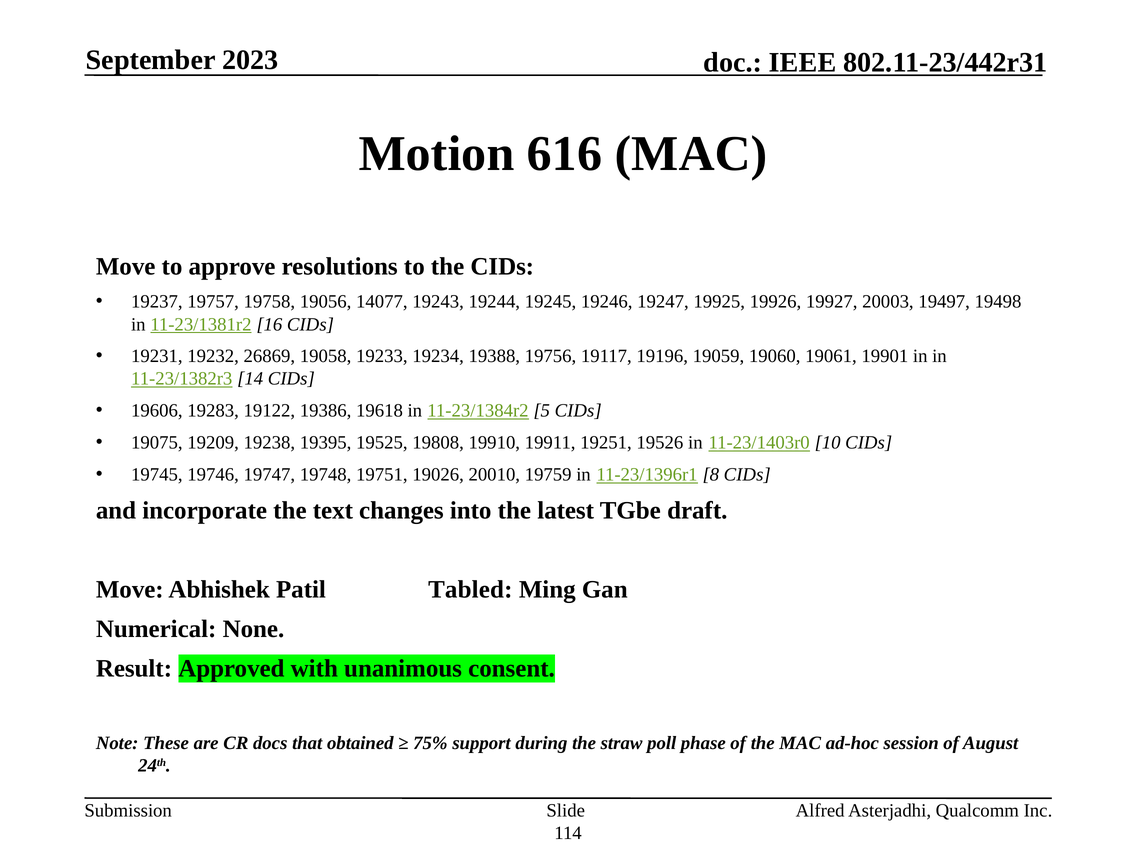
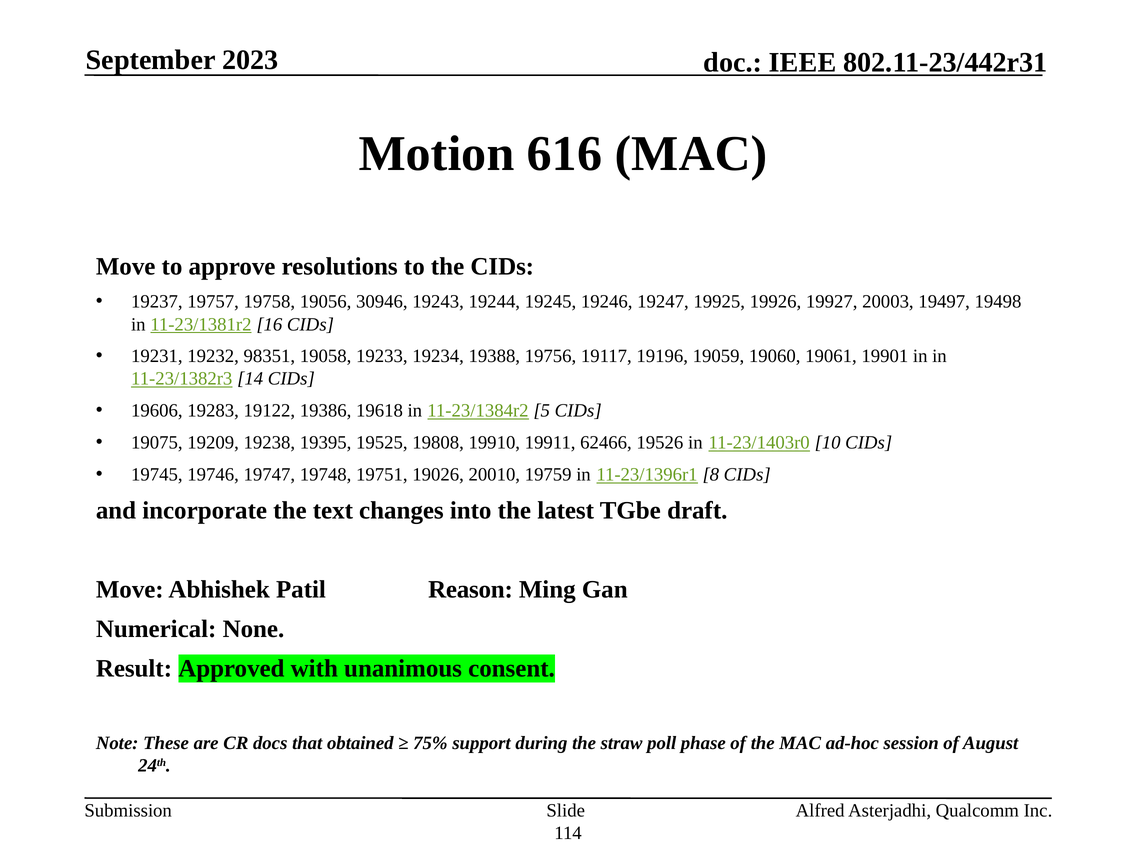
14077: 14077 -> 30946 (382, 302)
26869: 26869 -> 98351 (269, 356)
19251: 19251 -> 62466 (606, 443)
Tabled: Tabled -> Reason (470, 590)
